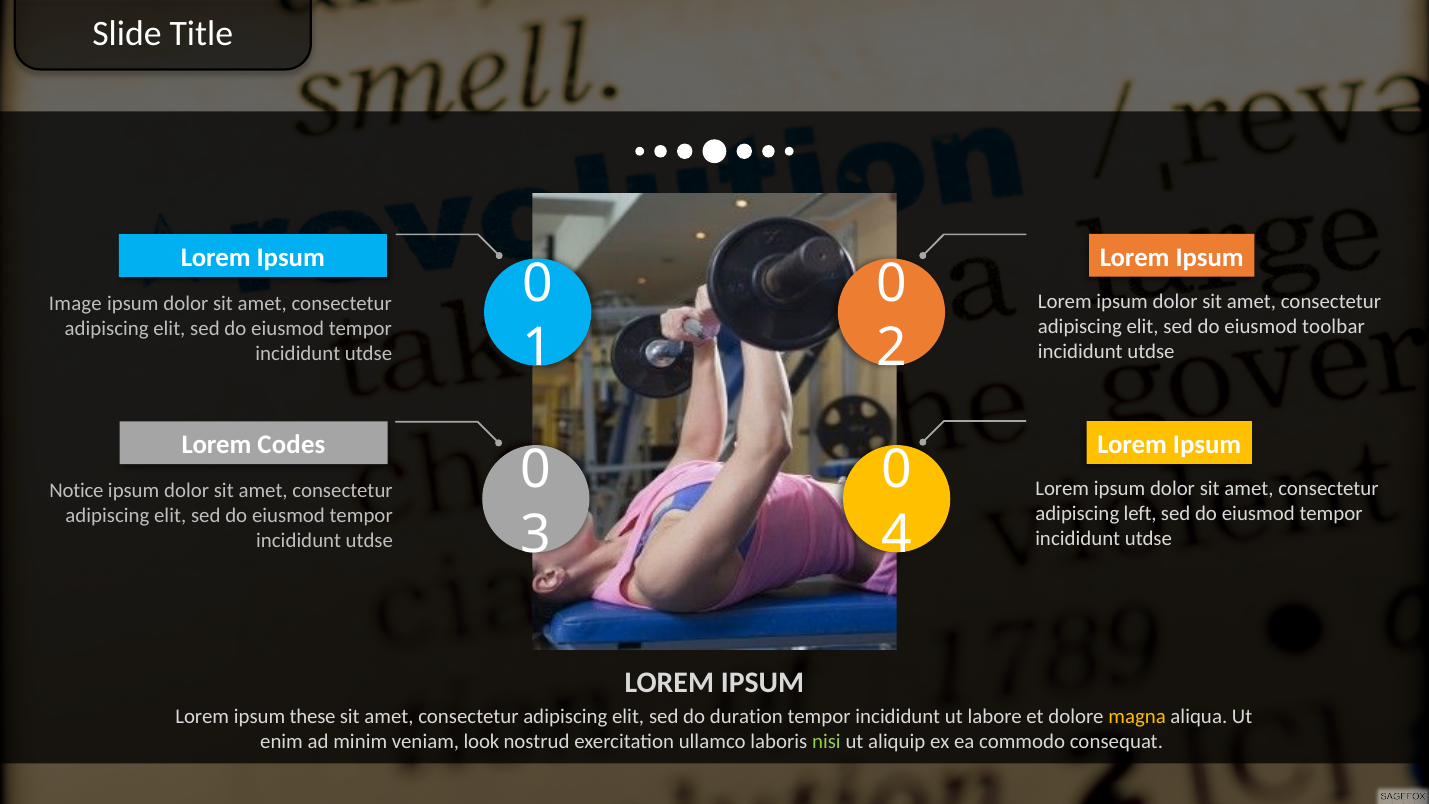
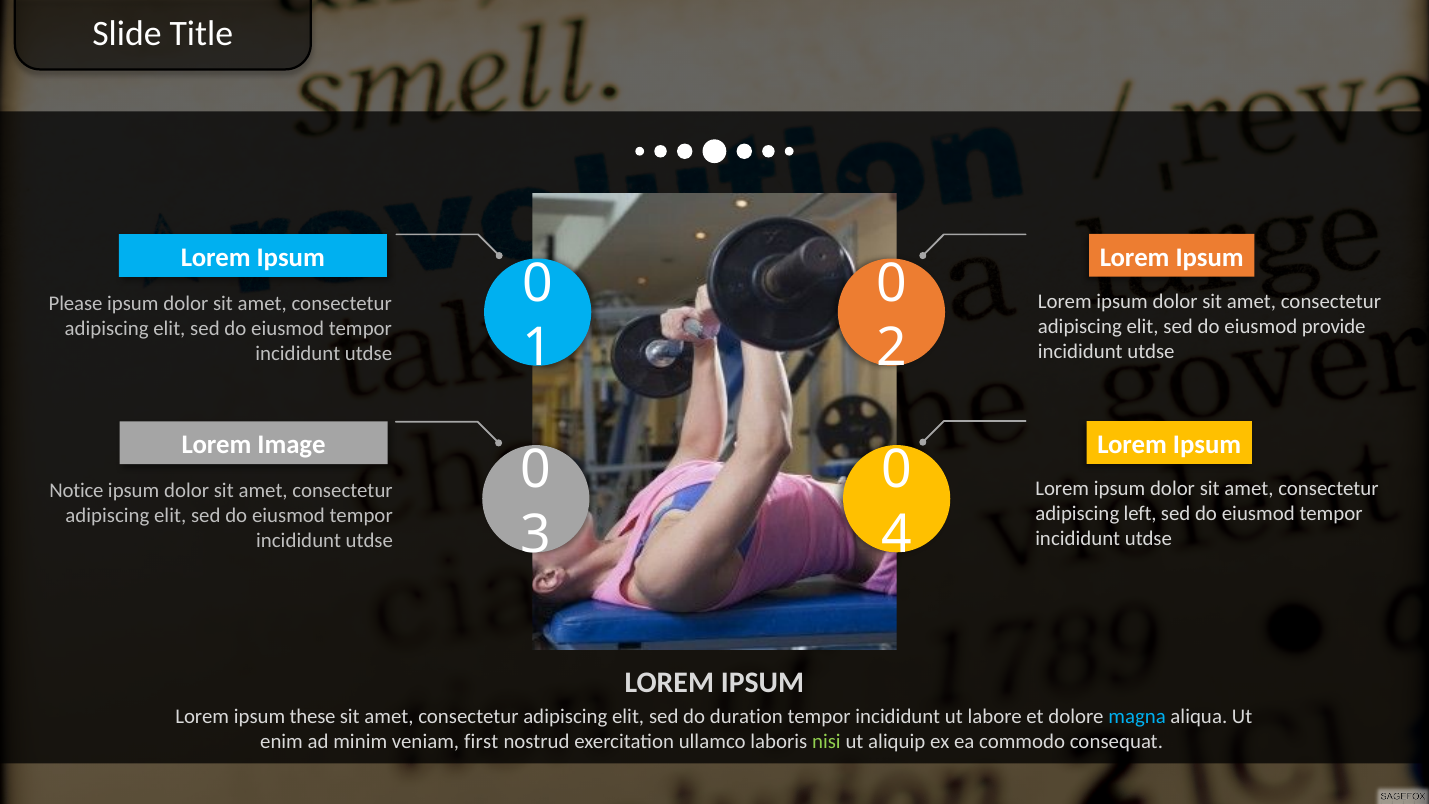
Image: Image -> Please (76, 303)
toolbar: toolbar -> provide (1334, 326)
Codes: Codes -> Image (292, 445)
magna colour: yellow -> light blue (1137, 716)
look: look -> first (481, 741)
